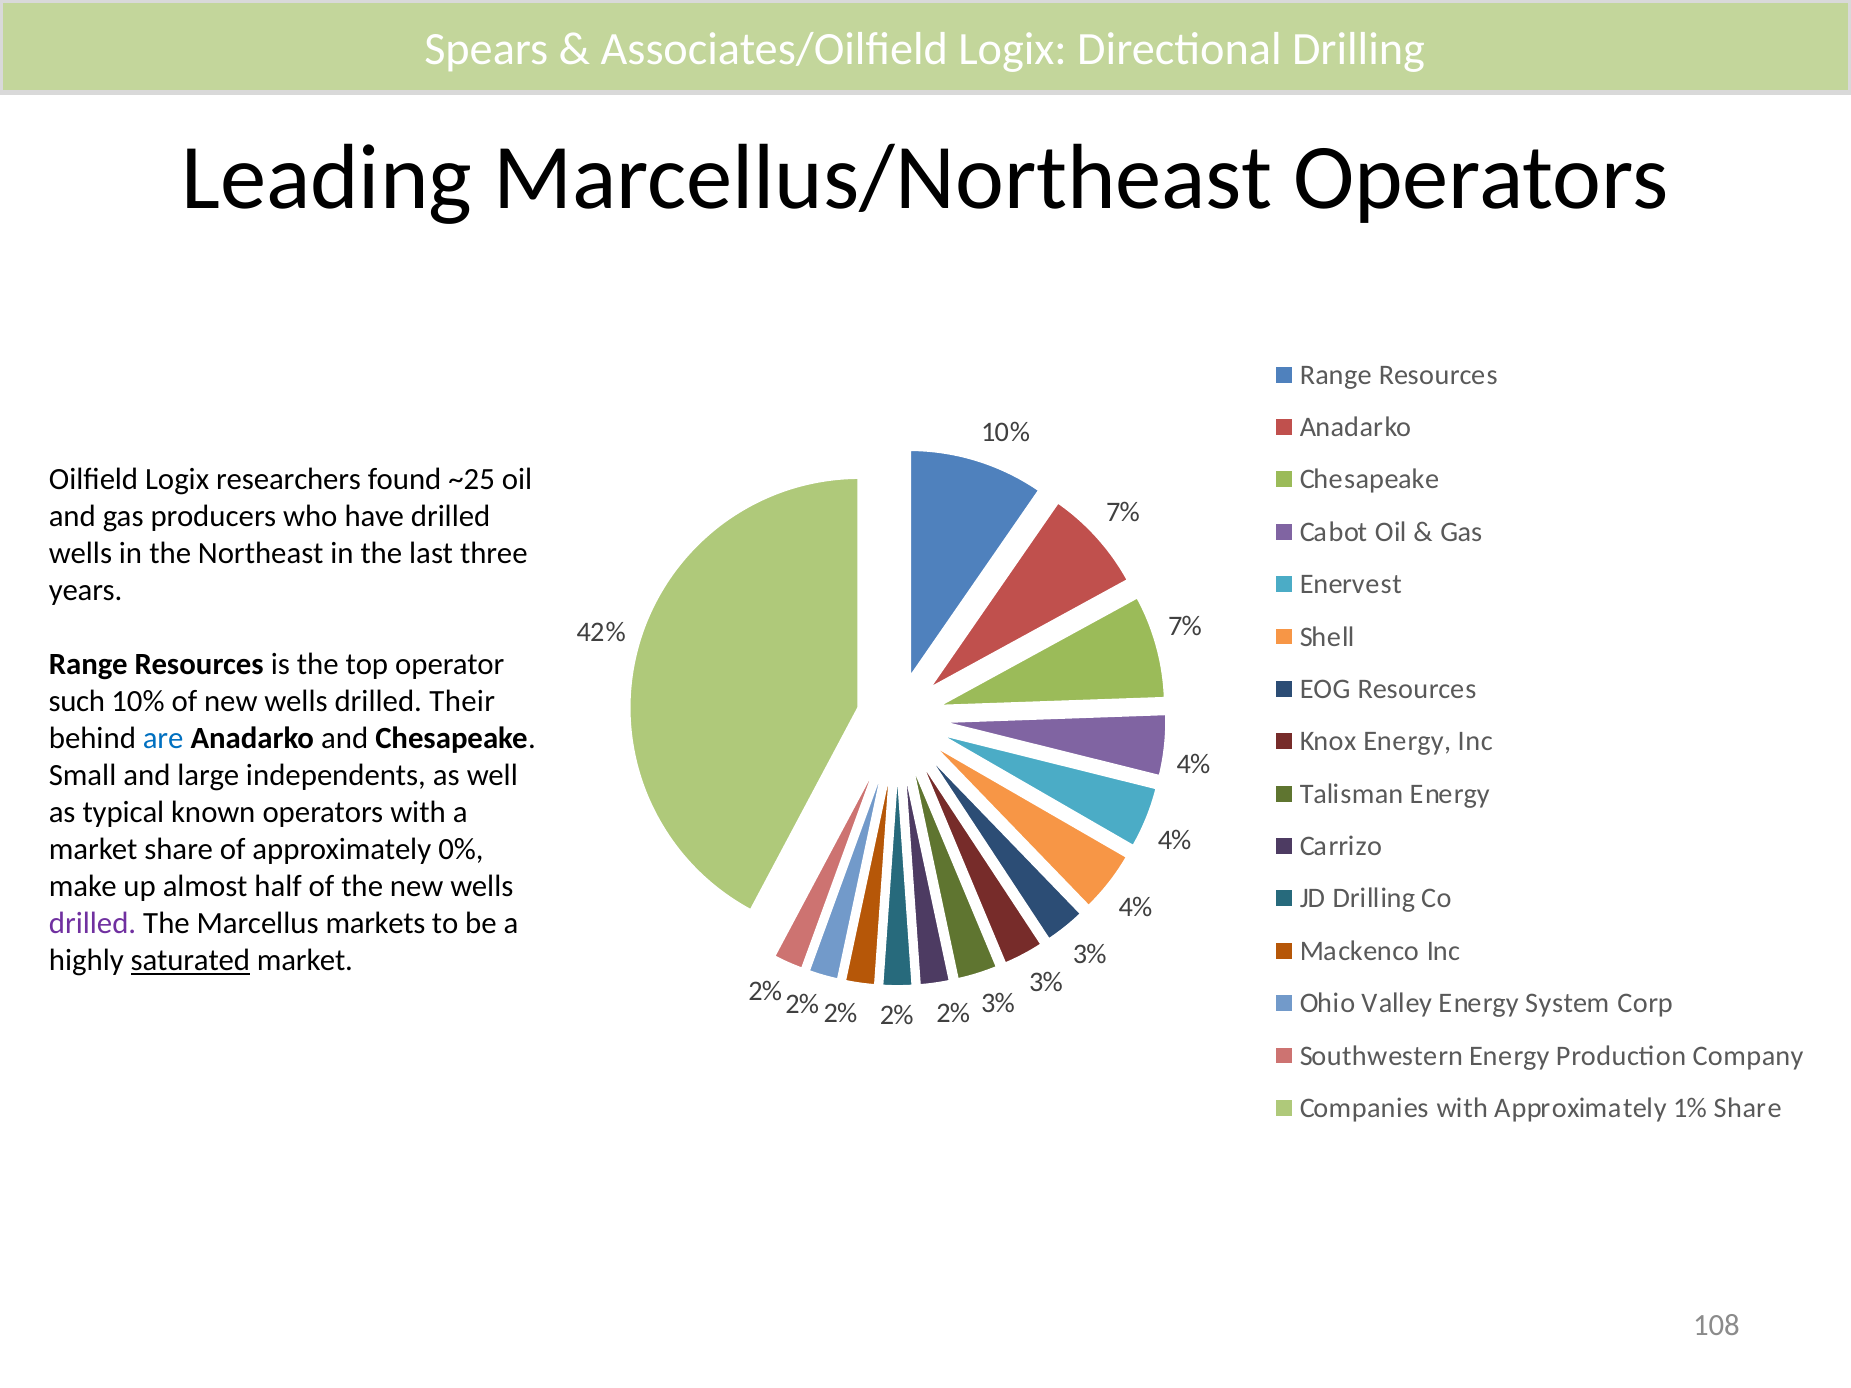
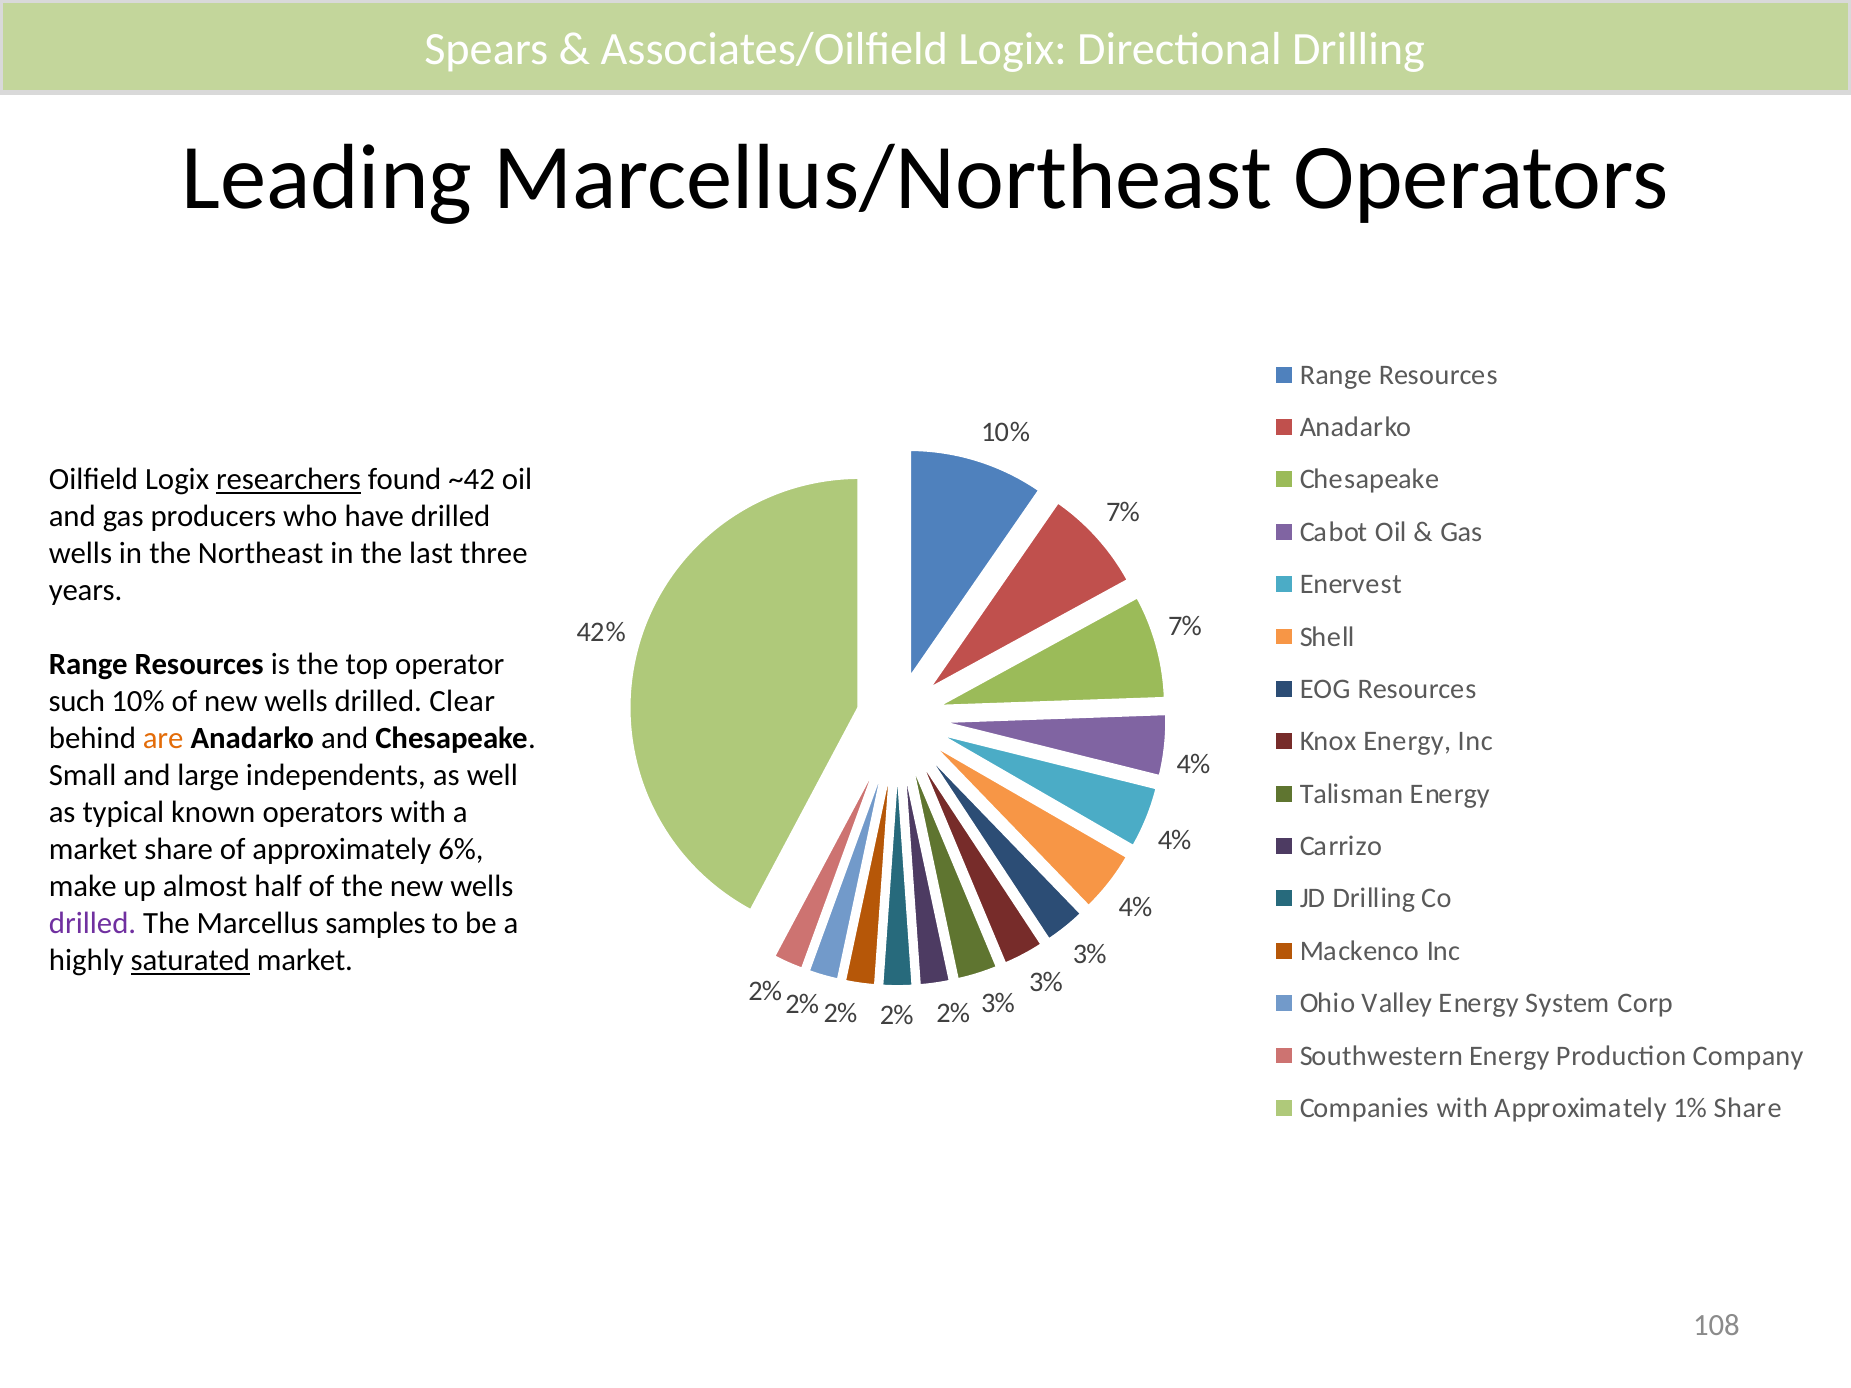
researchers underline: none -> present (289, 480)
~25: ~25 -> ~42 (472, 480)
Their: Their -> Clear (462, 702)
are colour: blue -> orange (163, 739)
0%: 0% -> 6% (461, 850)
markets: markets -> samples (375, 924)
